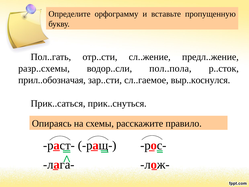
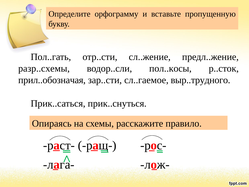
пол..пола: пол..пола -> пол..косы (170, 68)
выр..коснулся: выр..коснулся -> выр..трудного (200, 80)
